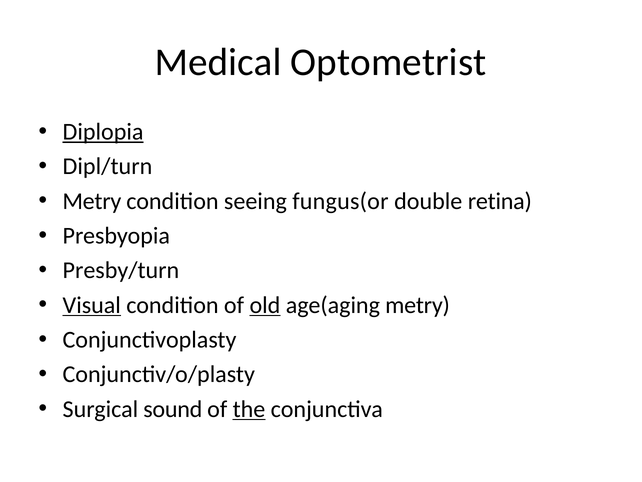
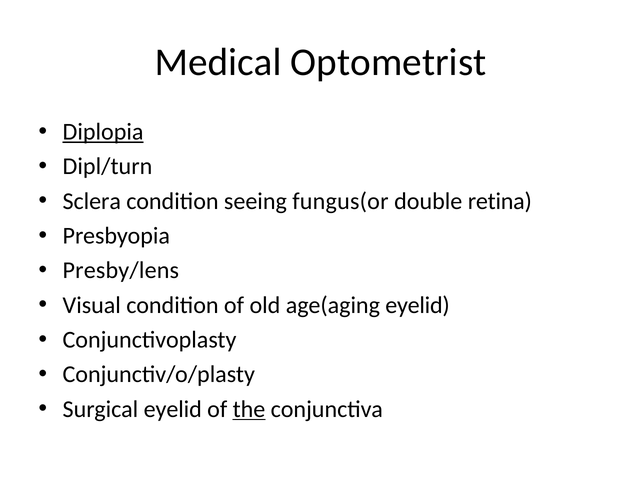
Metry: Metry -> Sclera (92, 201)
Presby/turn: Presby/turn -> Presby/lens (121, 270)
Visual underline: present -> none (92, 305)
old underline: present -> none (265, 305)
age(aging metry: metry -> eyelid (418, 305)
Surgical sound: sound -> eyelid (173, 409)
